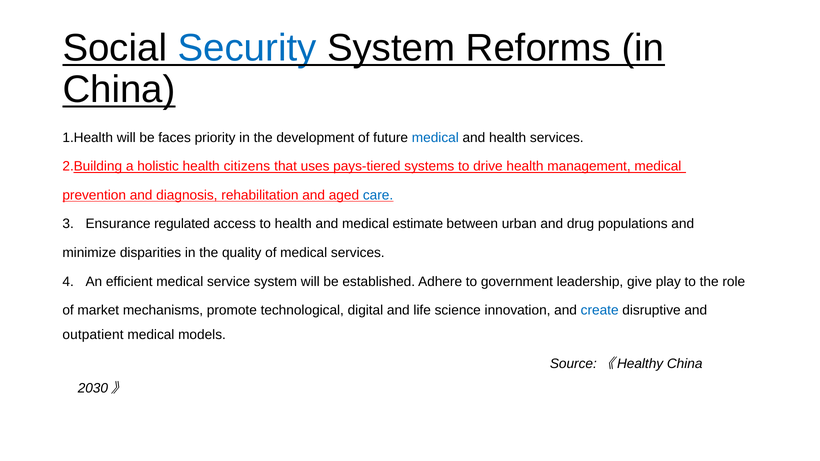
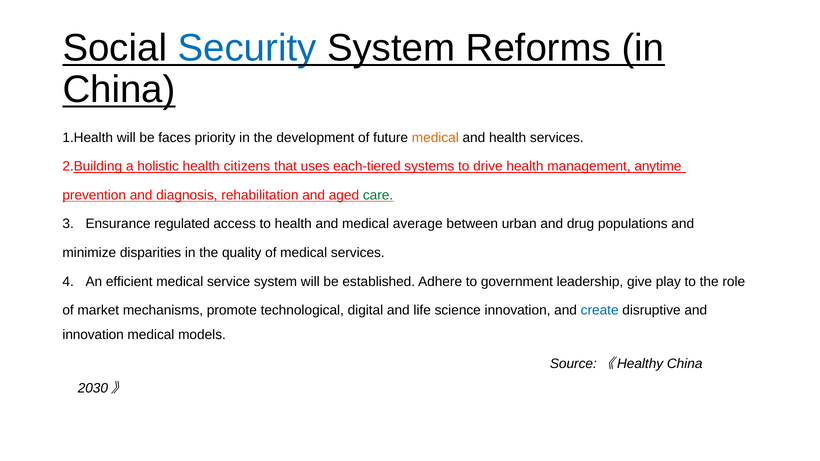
medical colour: blue -> orange (435, 138)
pays-tiered: pays-tiered -> each-tiered (367, 166)
management medical: medical -> anytime (658, 166)
care colour: blue -> green (378, 195)
estimate: estimate -> average (418, 224)
outpatient: outpatient -> innovation (93, 335)
